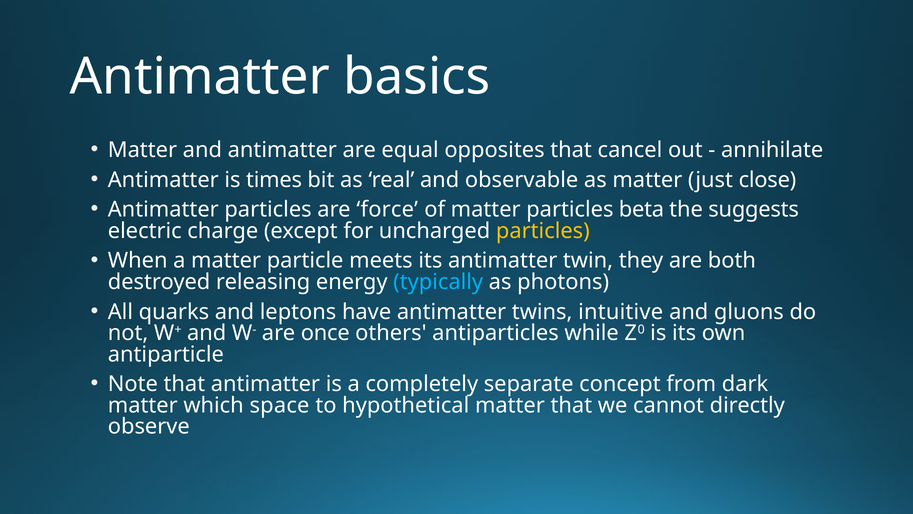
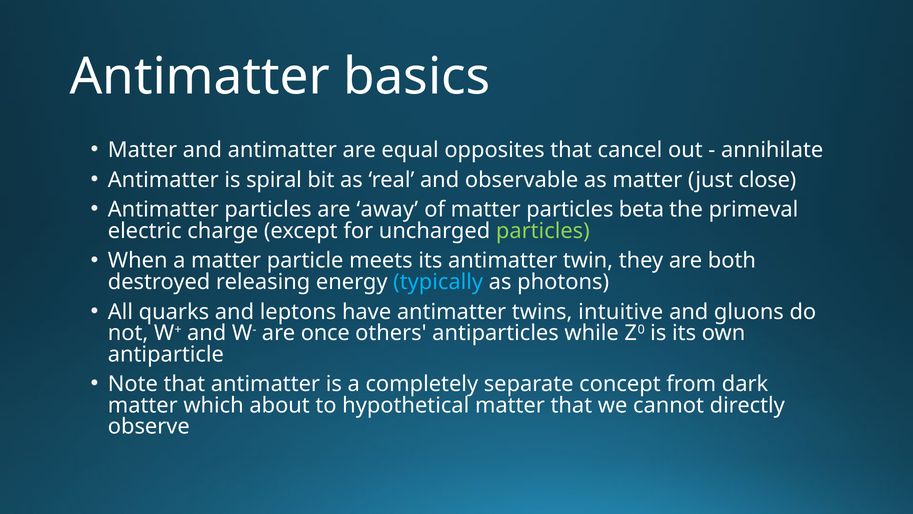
times: times -> spiral (274, 180)
force: force -> away (387, 210)
suggests: suggests -> primeval (754, 210)
particles colour: yellow -> light green (543, 231)
space: space -> about (280, 405)
